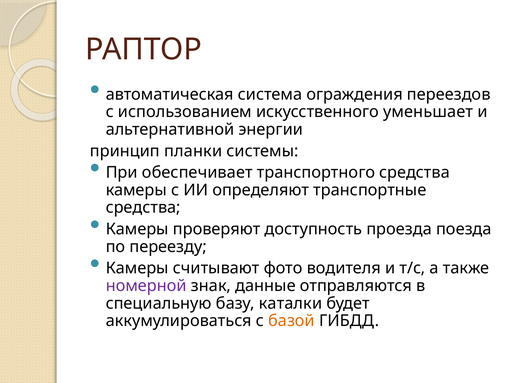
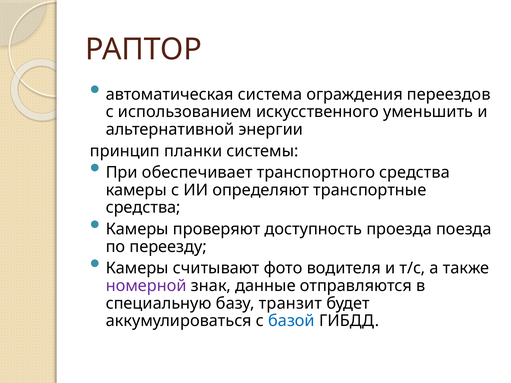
уменьшает: уменьшает -> уменьшить (428, 112)
каталки: каталки -> транзит (290, 304)
базой colour: orange -> blue (291, 321)
